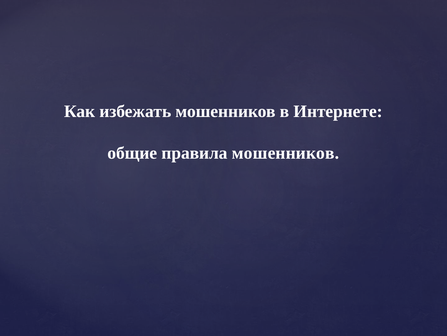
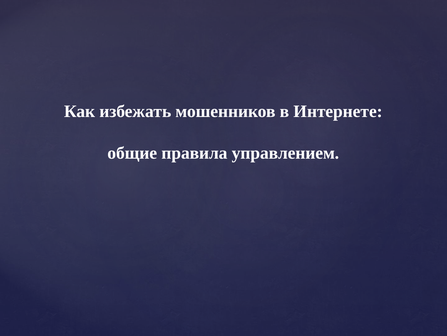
правила мошенников: мошенников -> управлением (286, 153)
